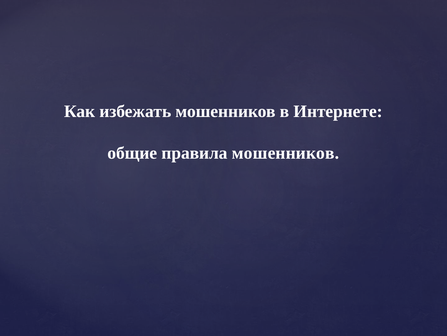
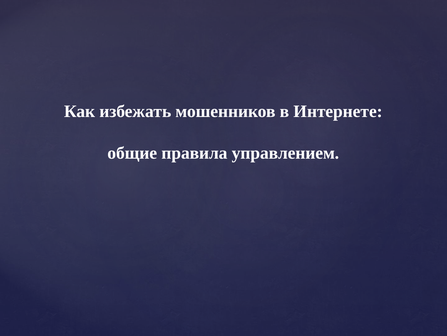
правила мошенников: мошенников -> управлением (286, 153)
